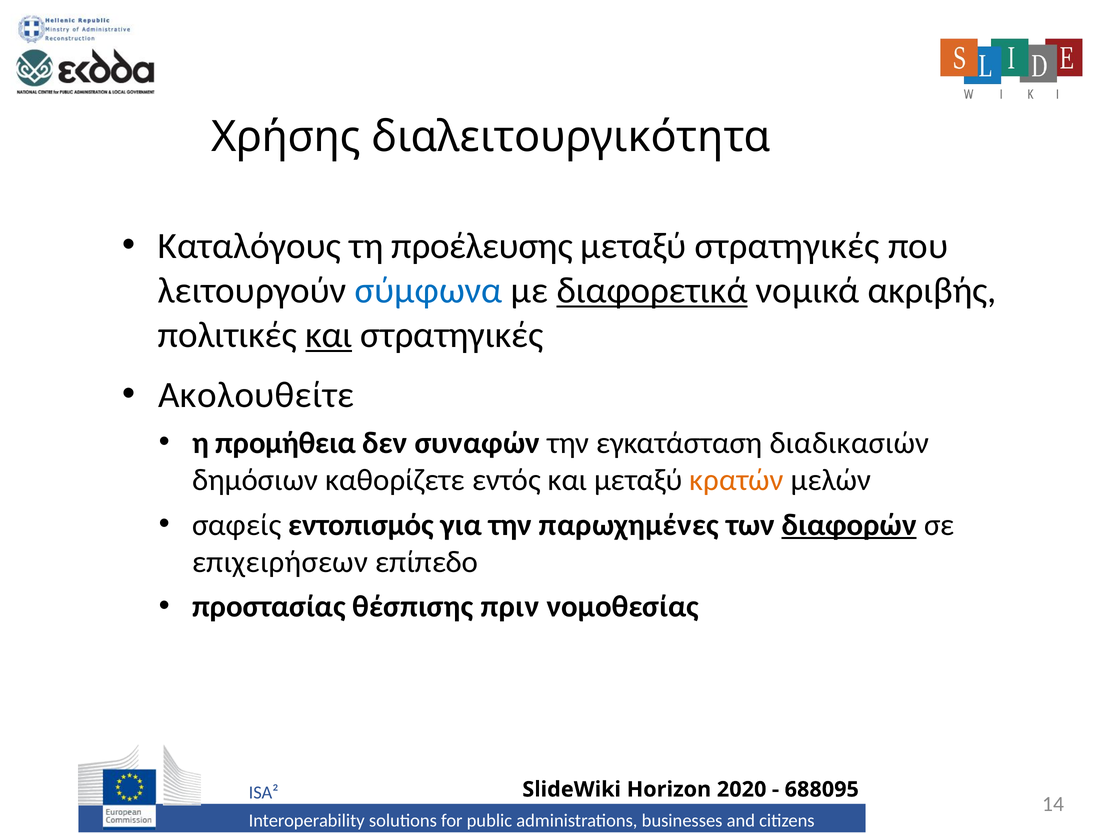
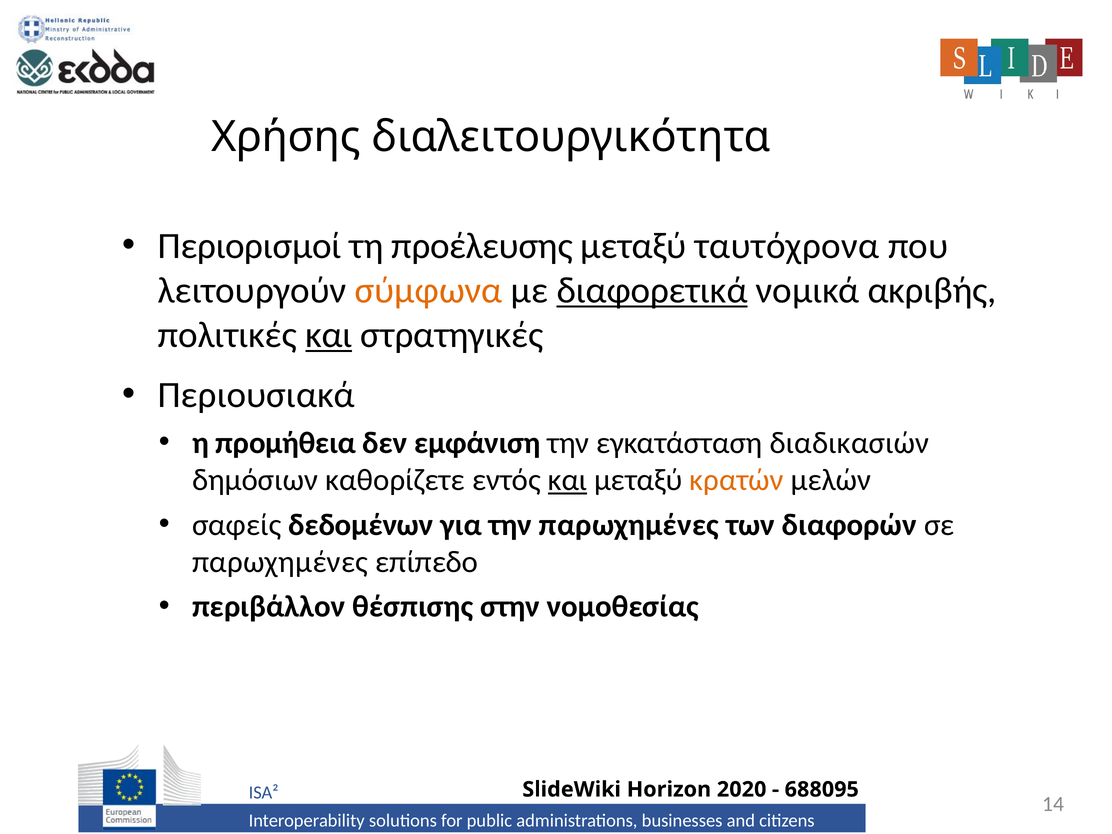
Καταλόγους: Καταλόγους -> Περιορισμοί (250, 246)
μεταξύ στρατηγικές: στρατηγικές -> ταυτόχρονα (787, 246)
σύμφωνα colour: blue -> orange (429, 290)
Ακολουθείτε: Ακολουθείτε -> Περιουσιακά (256, 395)
συναφών: συναφών -> εμφάνιση (477, 443)
και underline: none -> present (568, 480)
εντοπισμός: εντοπισμός -> δεδομένων (361, 525)
διαφορών underline: present -> none (849, 525)
επιχειρήσεων: επιχειρήσεων -> παρωχημένες (280, 562)
προστασίας: προστασίας -> περιβάλλον (269, 607)
πριν: πριν -> στην (510, 607)
